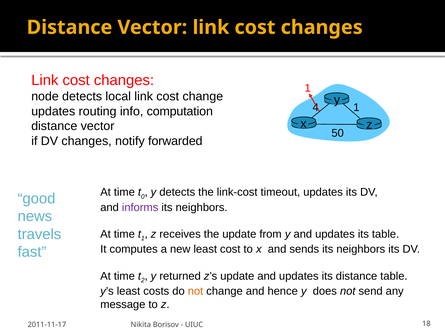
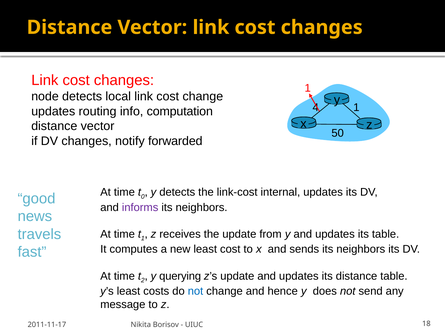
timeout: timeout -> internal (280, 192)
returned: returned -> querying (180, 276)
not colour: orange -> blue (196, 291)
